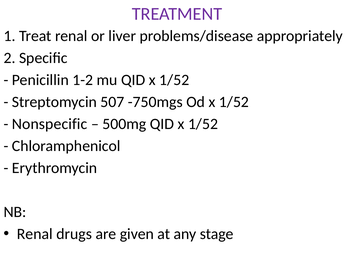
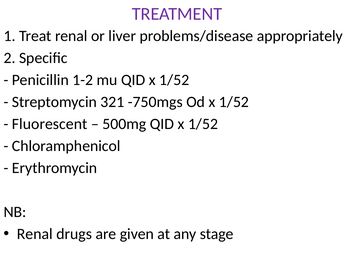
507: 507 -> 321 (112, 102)
Nonspecific: Nonspecific -> Fluorescent (50, 124)
